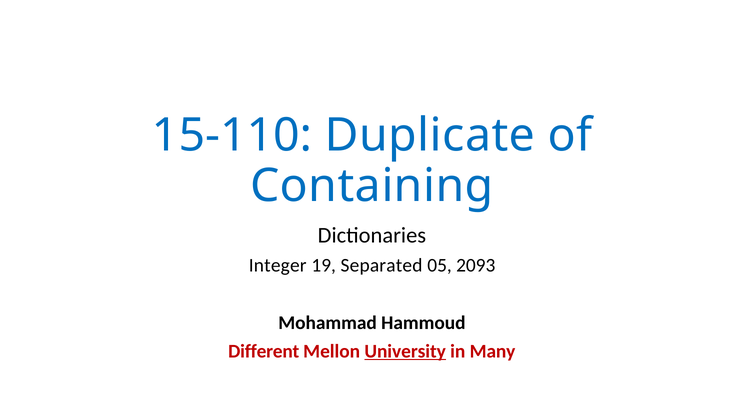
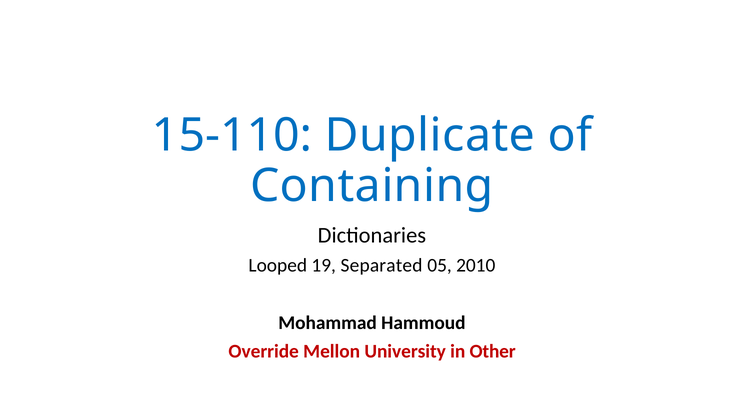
Integer: Integer -> Looped (278, 266)
2093: 2093 -> 2010 (476, 266)
Different: Different -> Override (264, 352)
University underline: present -> none (405, 352)
Many: Many -> Other (493, 352)
